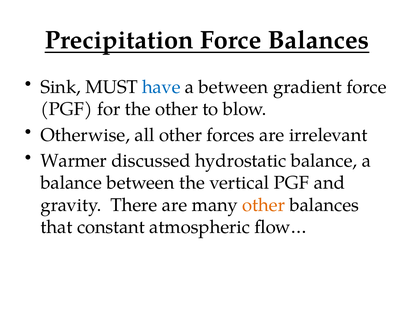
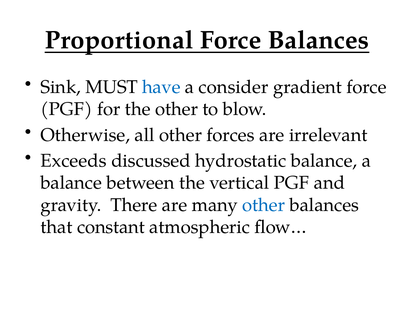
Precipitation: Precipitation -> Proportional (119, 40)
a between: between -> consider (234, 87)
Warmer: Warmer -> Exceeds (74, 160)
other colour: orange -> blue (264, 205)
